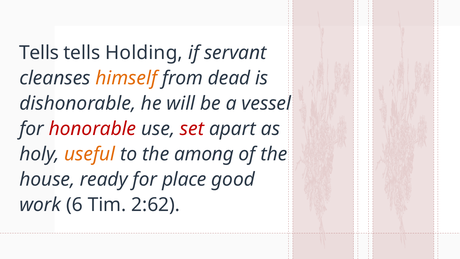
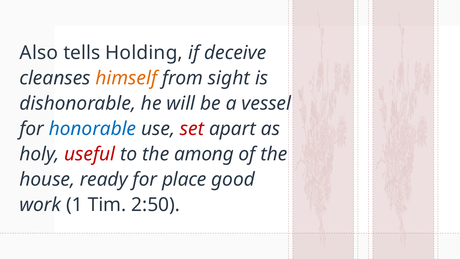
Tells: Tells -> Also (39, 53)
servant: servant -> deceive (235, 53)
dead: dead -> sight (229, 78)
honorable colour: red -> blue (93, 129)
useful colour: orange -> red (90, 154)
6: 6 -> 1 (74, 205)
2:62: 2:62 -> 2:50 (156, 205)
